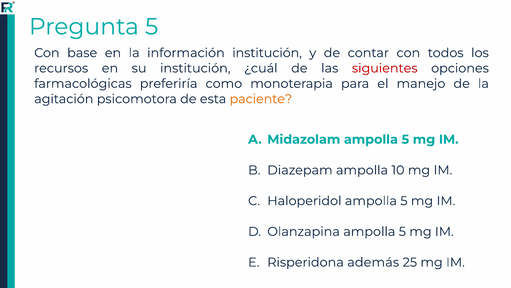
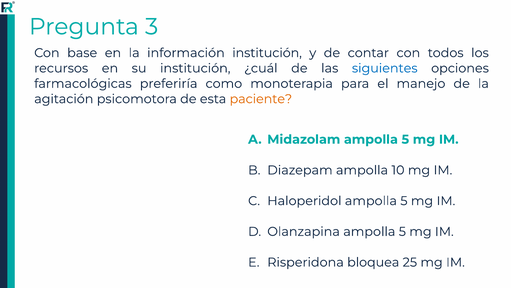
Pregunta 5: 5 -> 3 (152, 27)
siguientes colour: red -> blue (385, 68)
además: además -> bloquea (373, 262)
